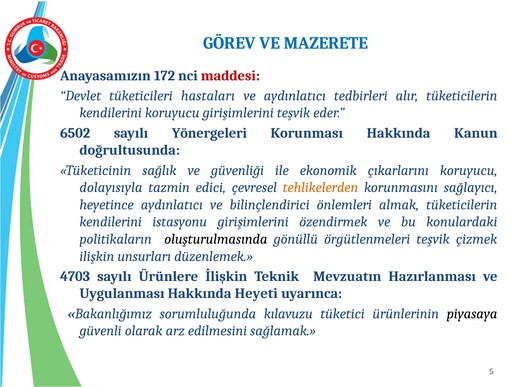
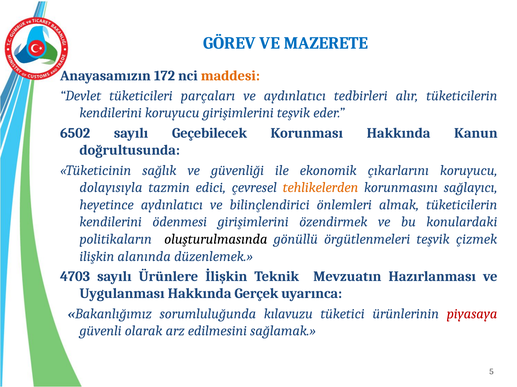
maddesi colour: red -> orange (230, 76)
hastaları: hastaları -> parçaları (208, 96)
Yönergeleri: Yönergeleri -> Geçebilecek (209, 133)
istasyonu: istasyonu -> ödenmesi (180, 222)
unsurları: unsurları -> alanında (144, 257)
Heyeti: Heyeti -> Gerçek (256, 294)
piyasaya colour: black -> red (472, 314)
